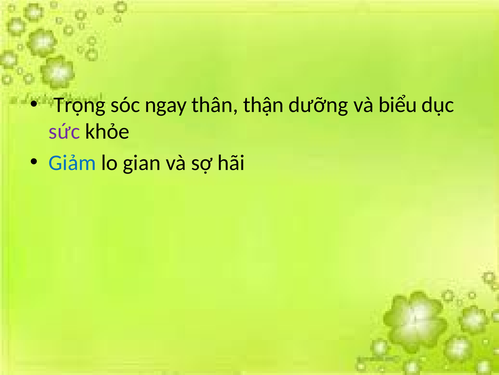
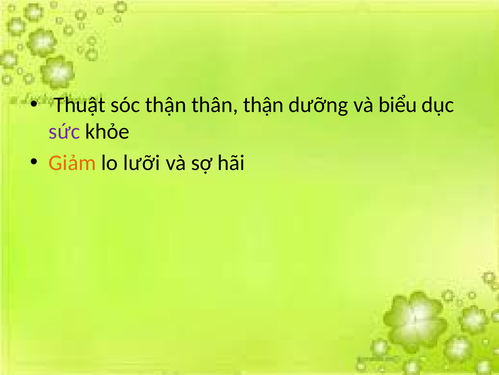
Trọng: Trọng -> Thuật (80, 105)
sóc ngay: ngay -> thận (166, 105)
Giảm colour: blue -> orange (72, 162)
gian: gian -> lưỡi (142, 162)
